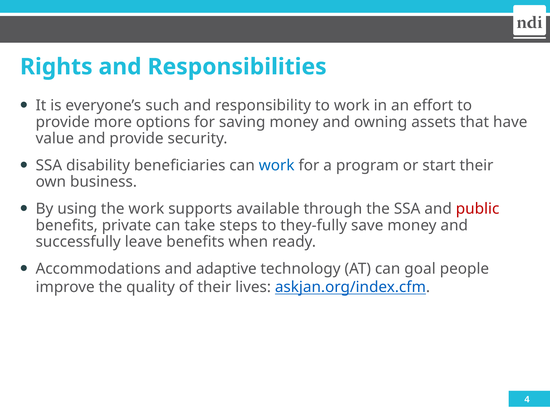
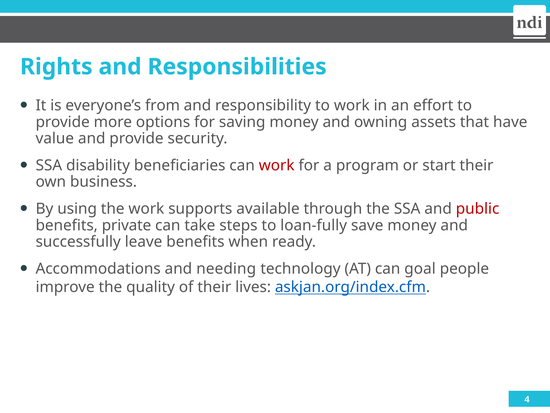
such: such -> from (163, 105)
work colour: blue -> red (277, 165)
they-fully: they-fully -> loan-fully (314, 225)
adaptive: adaptive -> needing (226, 268)
